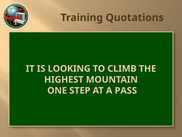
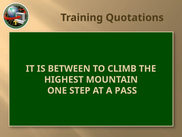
LOOKING: LOOKING -> BETWEEN (69, 68)
